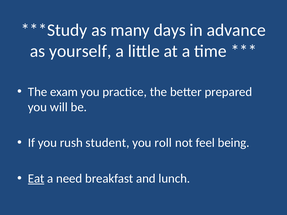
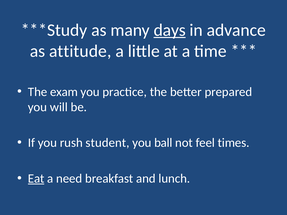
days underline: none -> present (170, 30)
yourself: yourself -> attitude (80, 51)
roll: roll -> ball (163, 143)
being: being -> times (234, 143)
